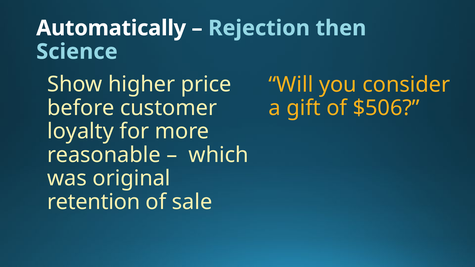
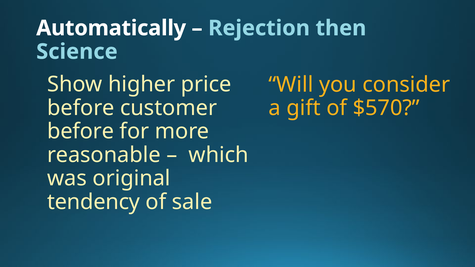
$506: $506 -> $570 (386, 108)
loyalty: loyalty -> before (81, 132)
retention: retention -> tendency (94, 202)
